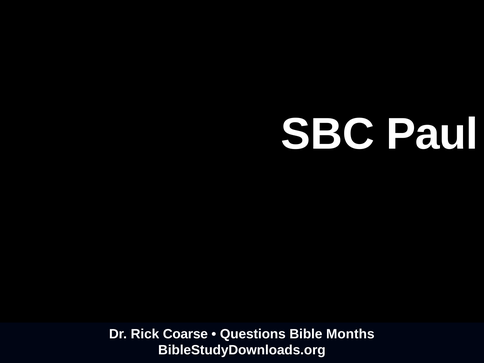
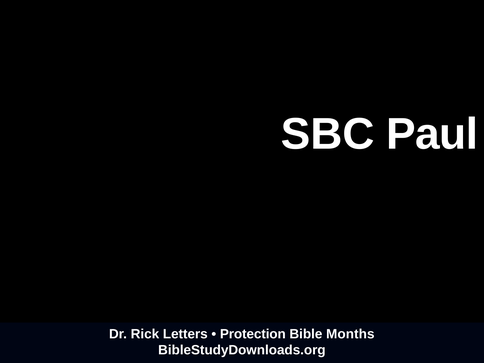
Coarse: Coarse -> Letters (185, 334)
Questions: Questions -> Protection (253, 334)
